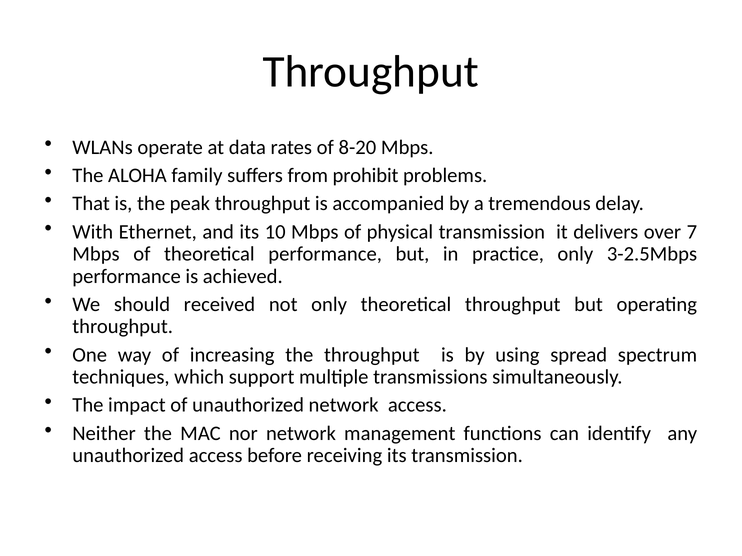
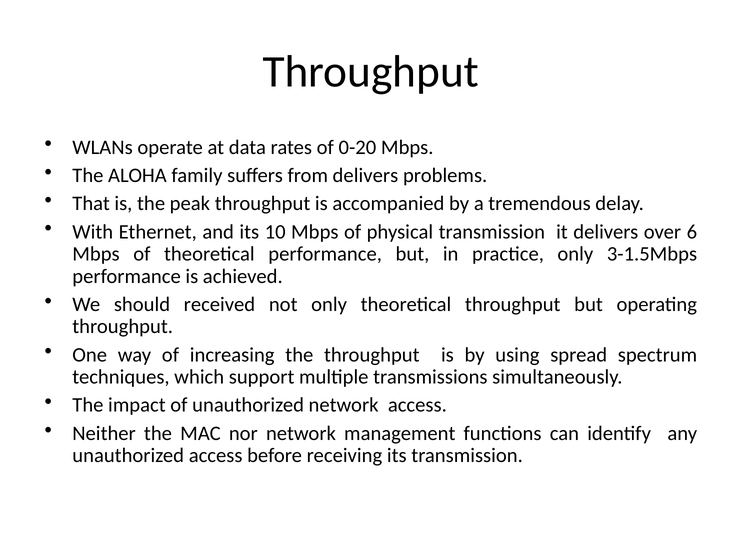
8-20: 8-20 -> 0-20 (357, 147)
from prohibit: prohibit -> delivers (365, 176)
7: 7 -> 6 (692, 232)
3-2.5Mbps: 3-2.5Mbps -> 3-1.5Mbps (652, 254)
